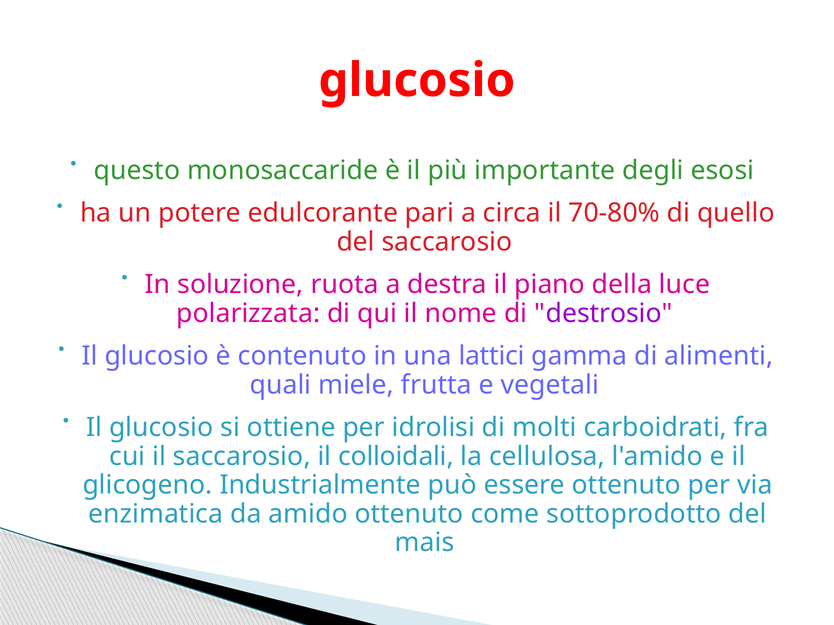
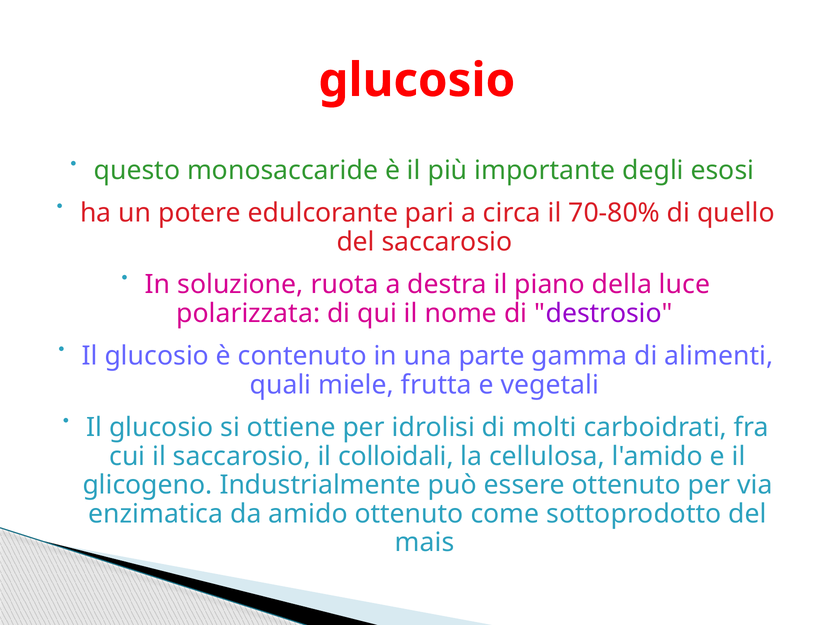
lattici: lattici -> parte (492, 356)
